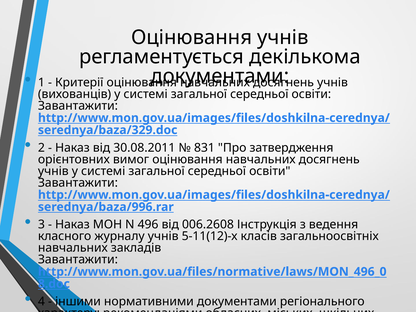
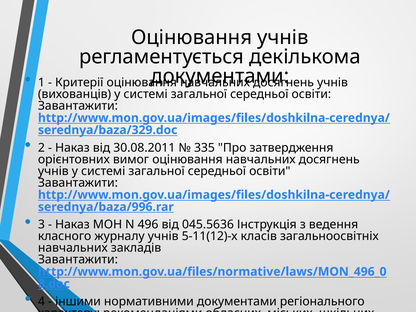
831: 831 -> 335 (204, 148)
006.2608: 006.2608 -> 045.5636 (208, 225)
